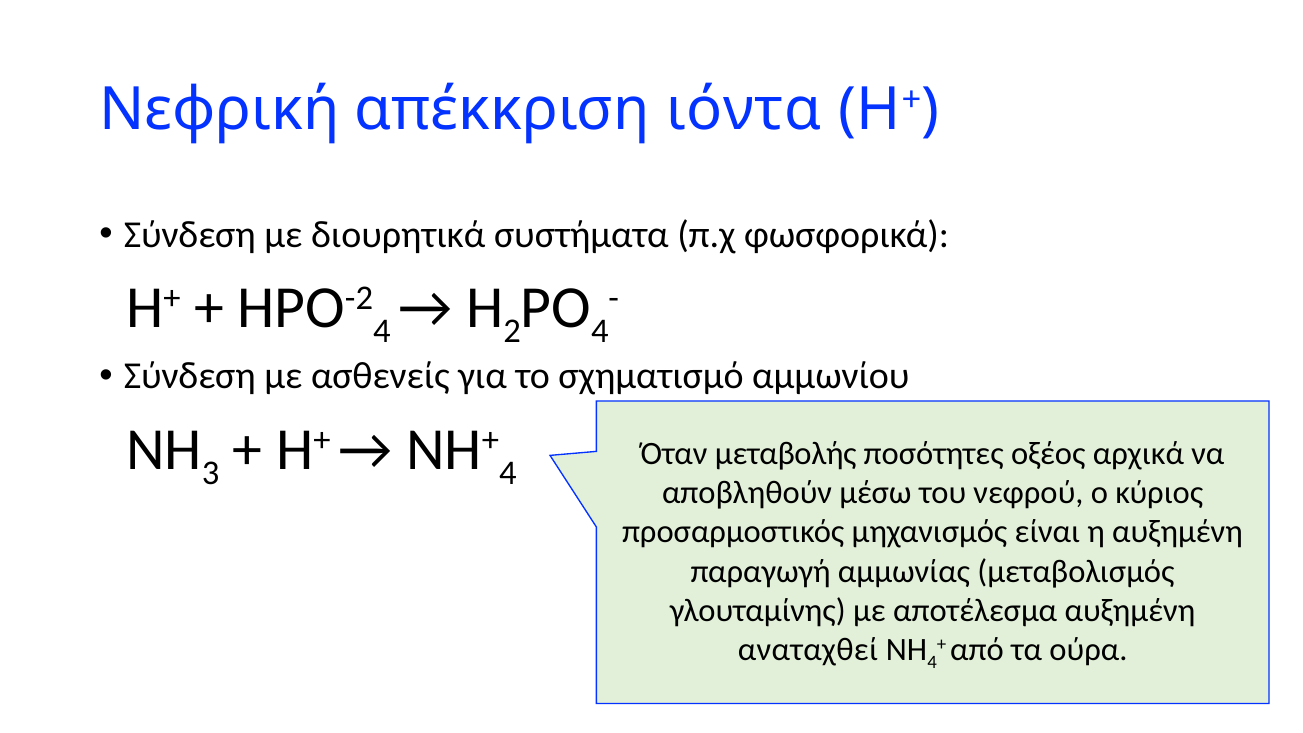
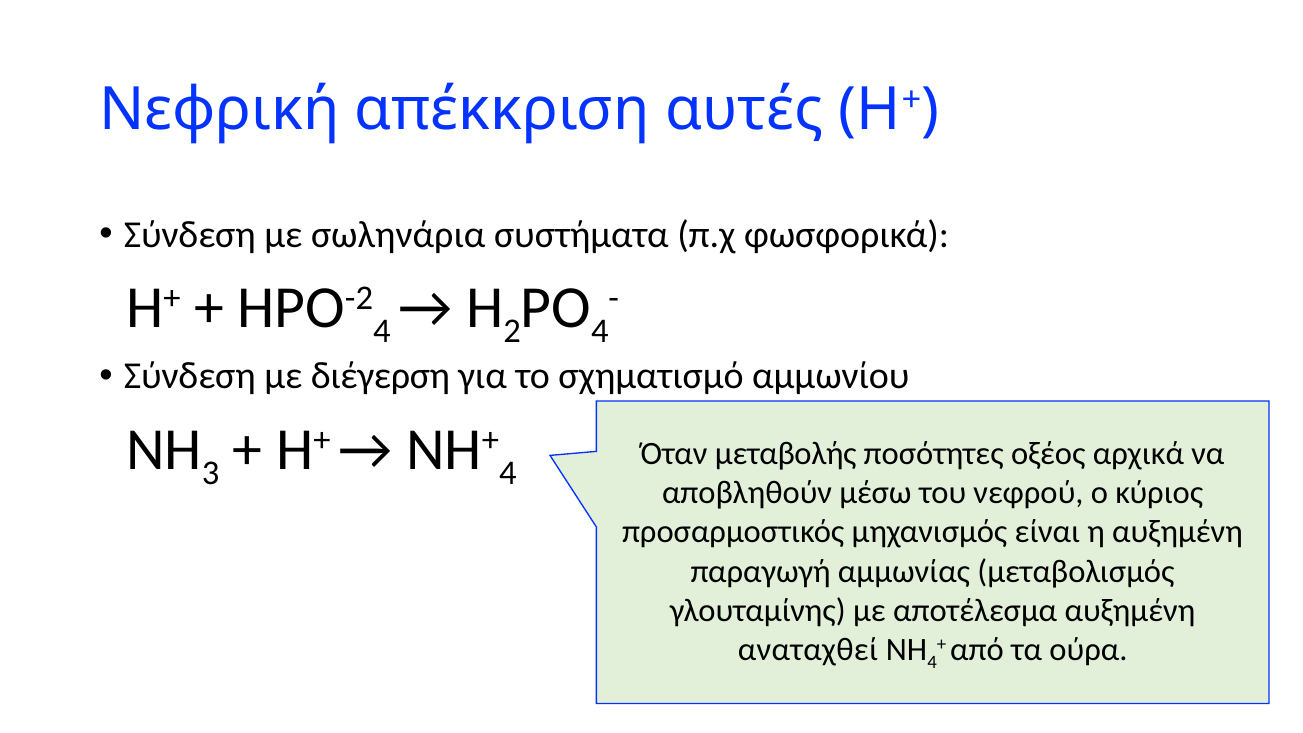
ιόντα: ιόντα -> αυτές (745, 109)
διουρητικά: διουρητικά -> σωληνάρια (398, 235)
ασθενείς: ασθενείς -> διέγερση (380, 376)
